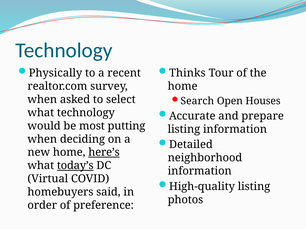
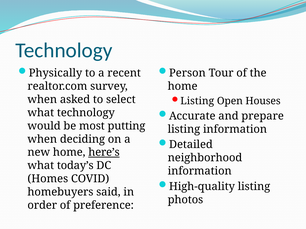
Thinks: Thinks -> Person (187, 73)
Search: Search -> Listing (197, 101)
today’s underline: present -> none (75, 166)
Virtual: Virtual -> Homes (48, 179)
